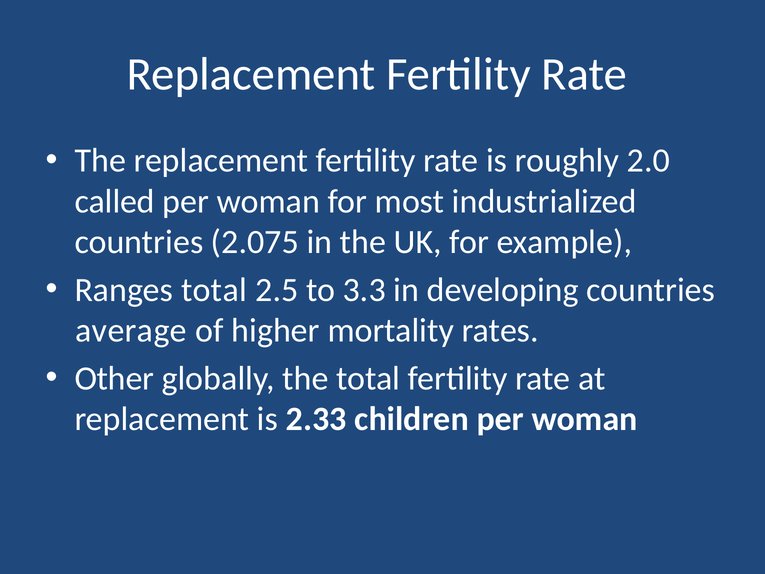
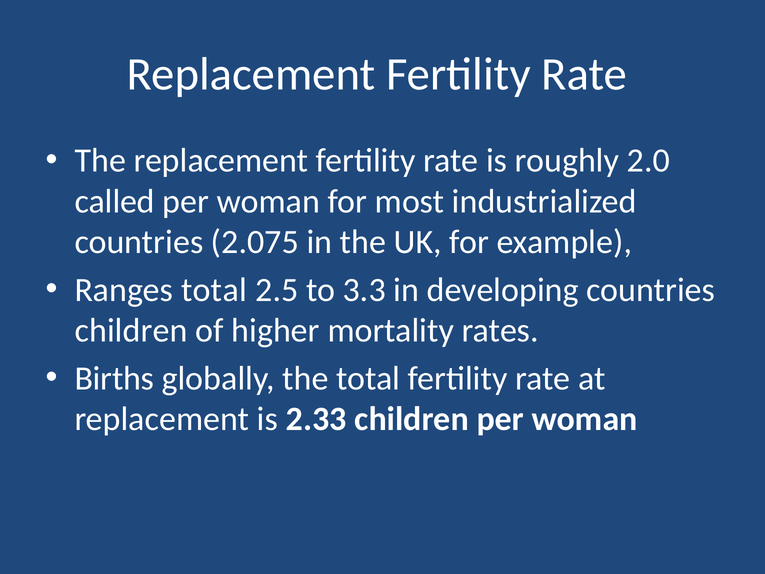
average: average -> children (131, 331)
Other: Other -> Births (114, 378)
